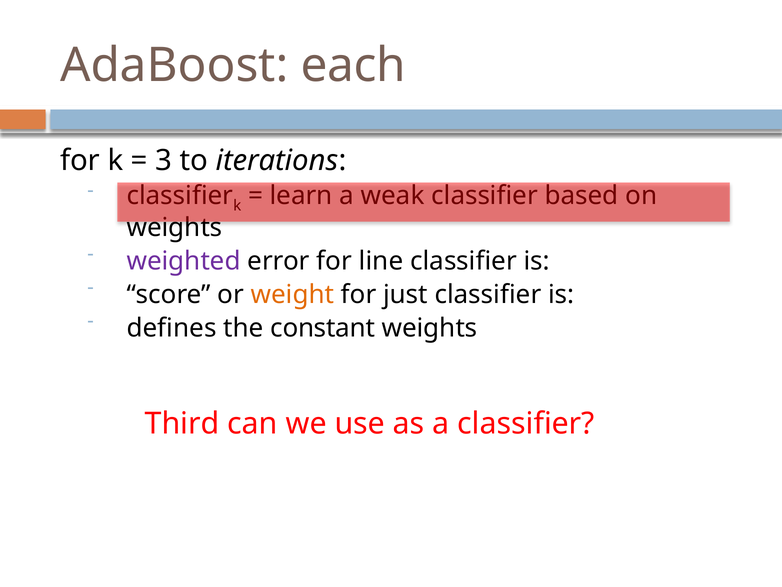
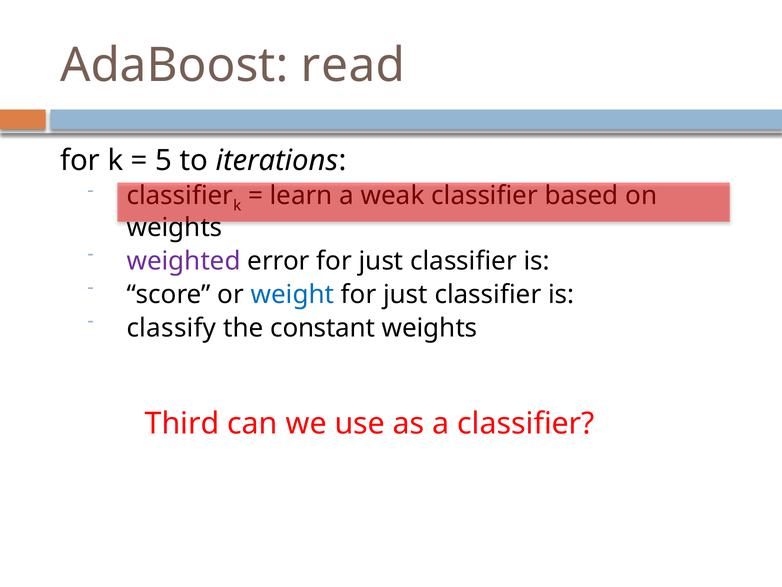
each: each -> read (353, 65)
3: 3 -> 5 (164, 160)
error for line: line -> just (381, 261)
weight colour: orange -> blue (292, 294)
defines: defines -> classify (171, 328)
